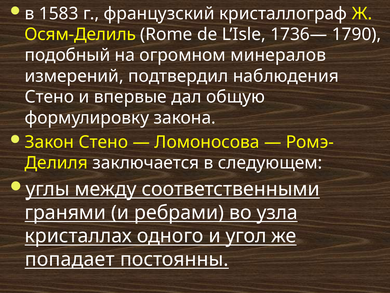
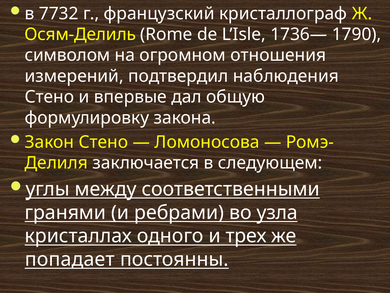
1583: 1583 -> 7732 (59, 14)
подобный: подобный -> символом (67, 55)
минералов: минералов -> отношения (278, 55)
угол: угол -> трех (246, 236)
